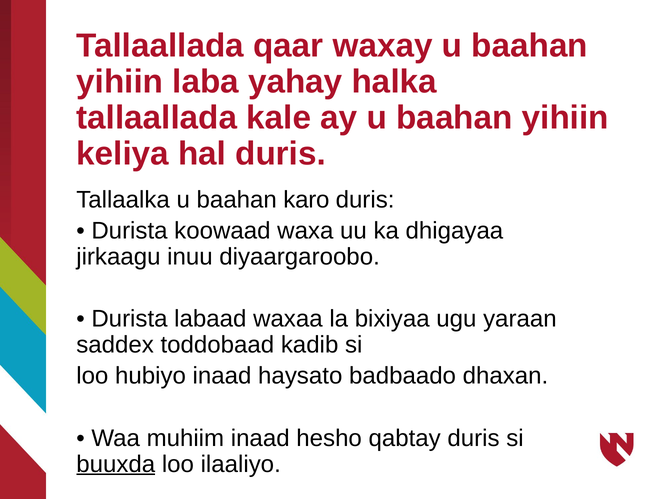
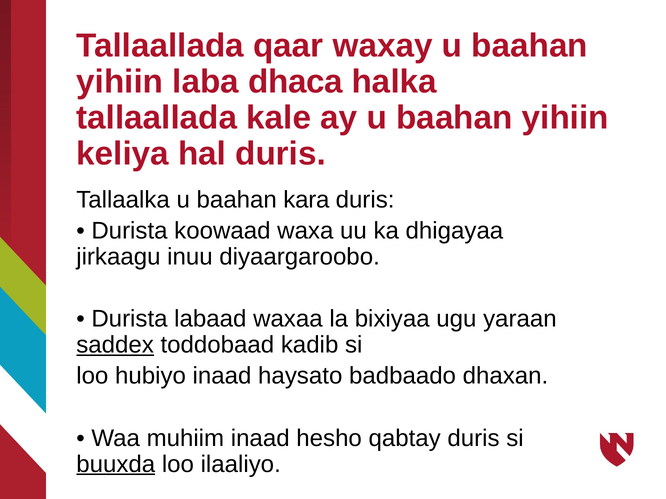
yahay: yahay -> dhaca (295, 82)
karo: karo -> kara (306, 200)
saddex underline: none -> present (115, 345)
